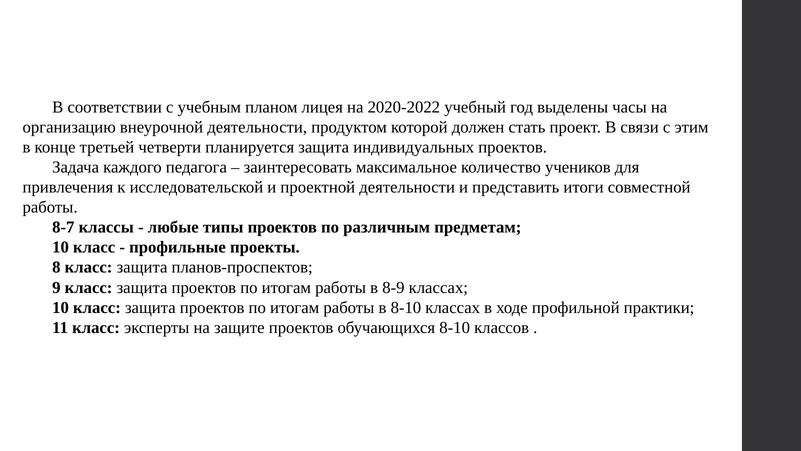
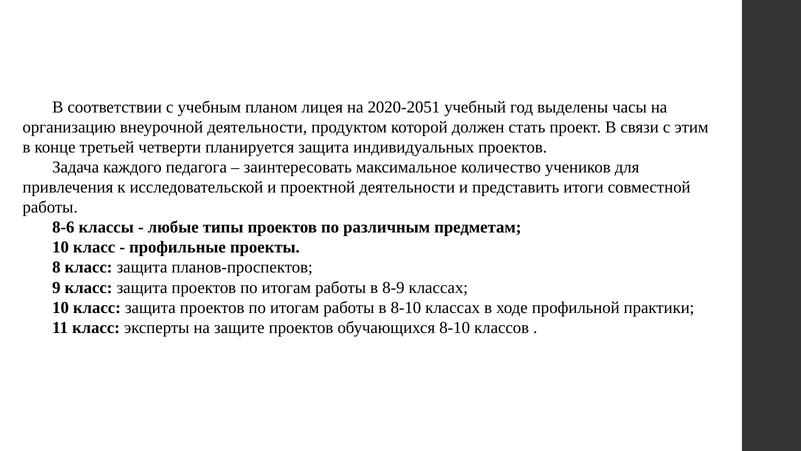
2020-2022: 2020-2022 -> 2020-2051 (404, 107)
8-7: 8-7 -> 8-6 (63, 227)
